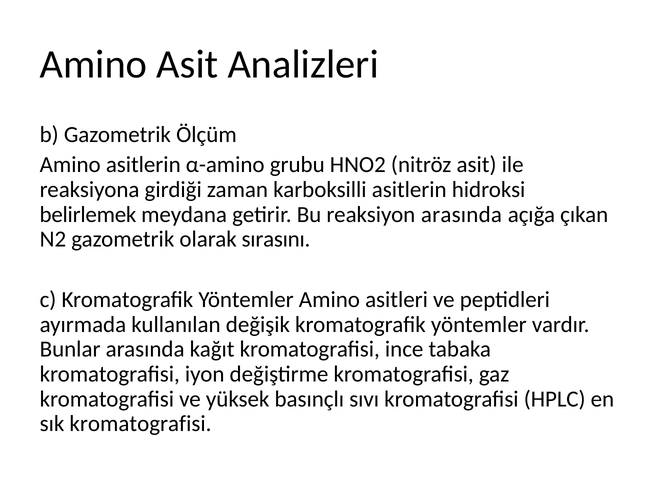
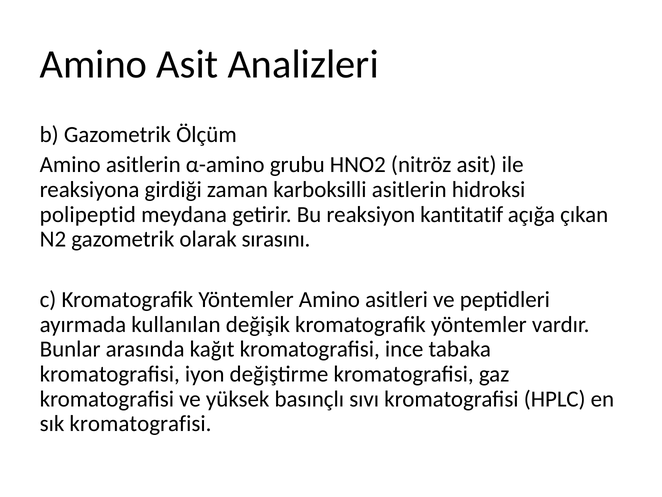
belirlemek: belirlemek -> polipeptid (88, 214)
reaksiyon arasında: arasında -> kantitatif (462, 214)
